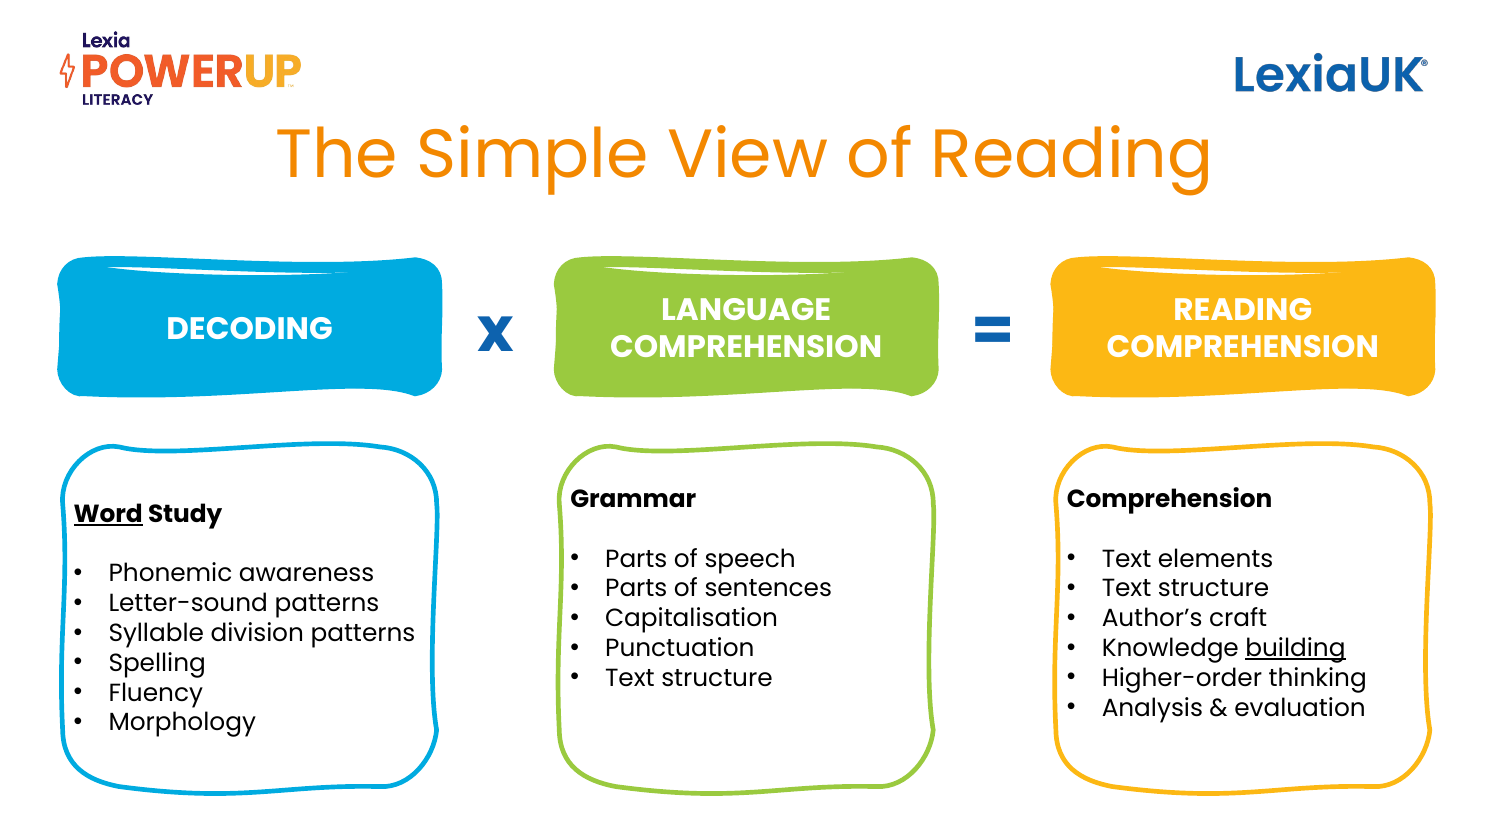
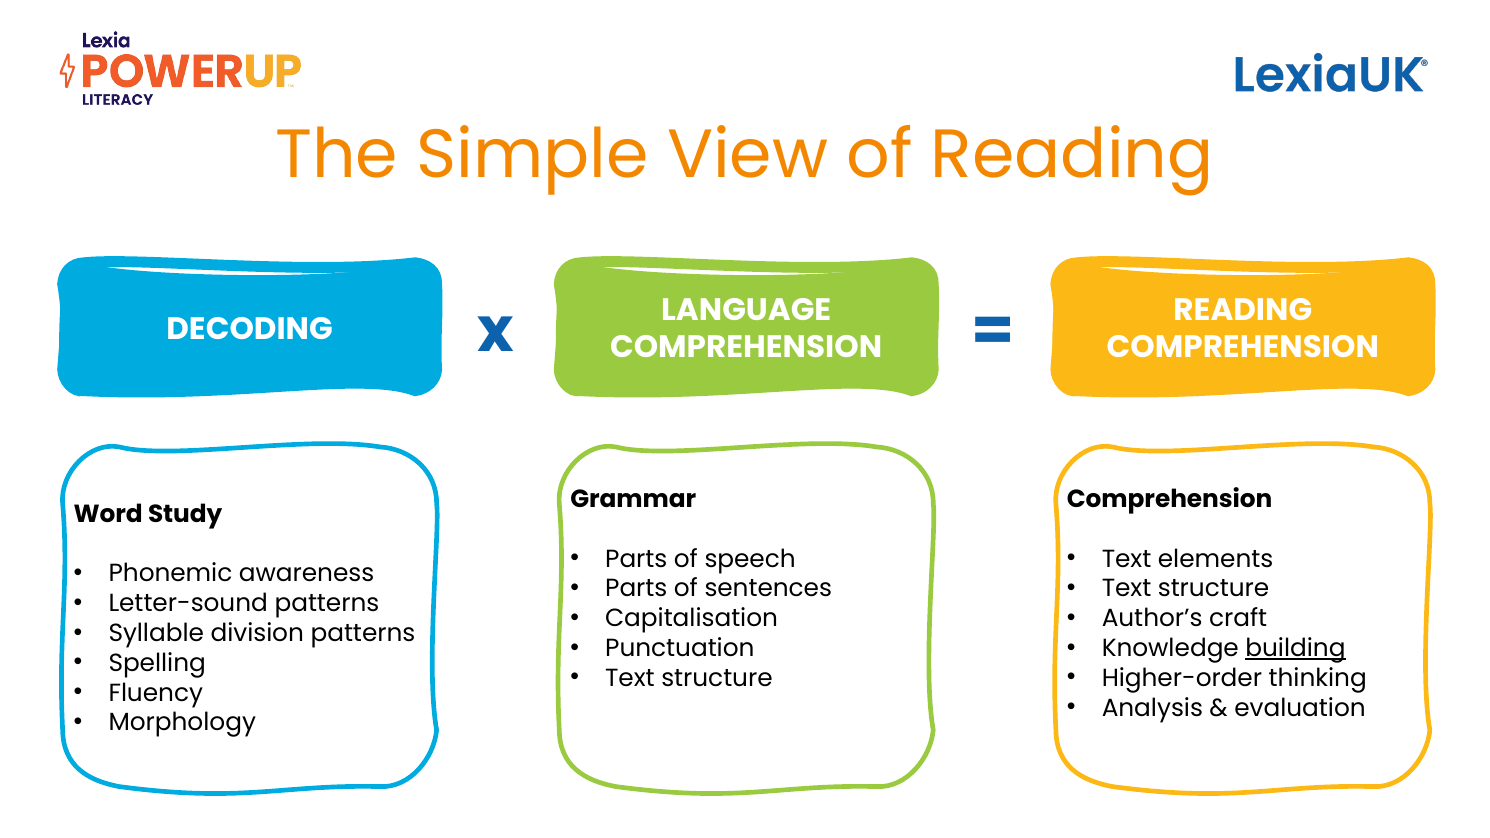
Word underline: present -> none (108, 514)
